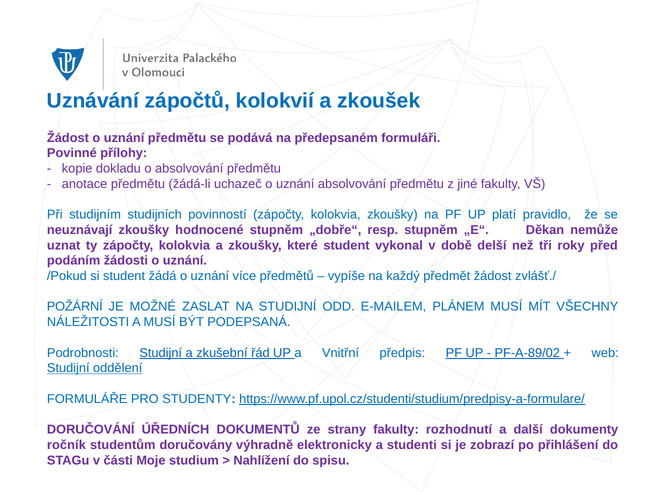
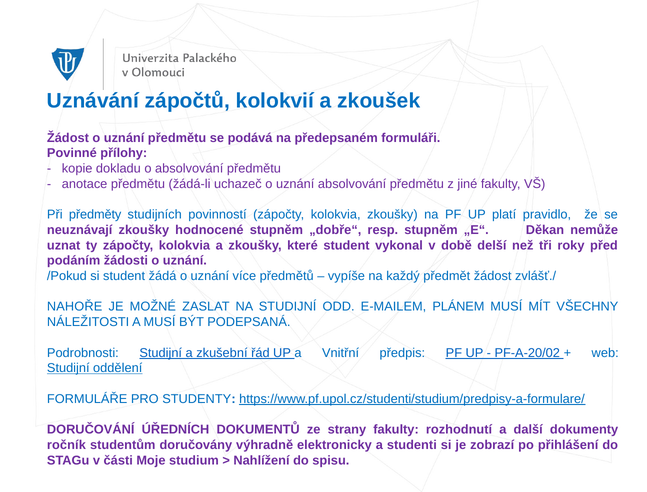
studijním: studijním -> předměty (95, 215)
POŽÁRNÍ: POŽÁRNÍ -> NAHOŘE (75, 307)
PF-A-89/02: PF-A-89/02 -> PF-A-20/02 (527, 353)
